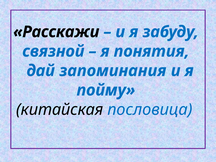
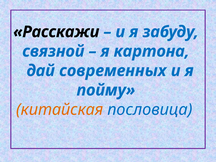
понятия: понятия -> картона (152, 51)
запоминания: запоминания -> современных (113, 71)
китайская colour: black -> orange (60, 110)
